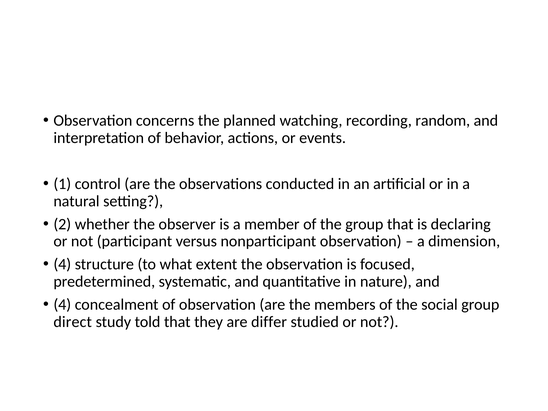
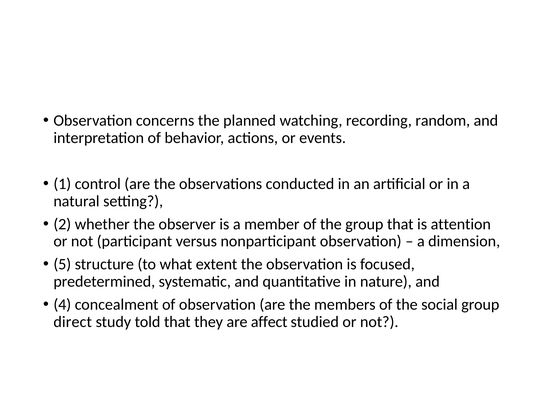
declaring: declaring -> attention (461, 224)
4: 4 -> 5 (62, 264)
differ: differ -> affect (269, 322)
